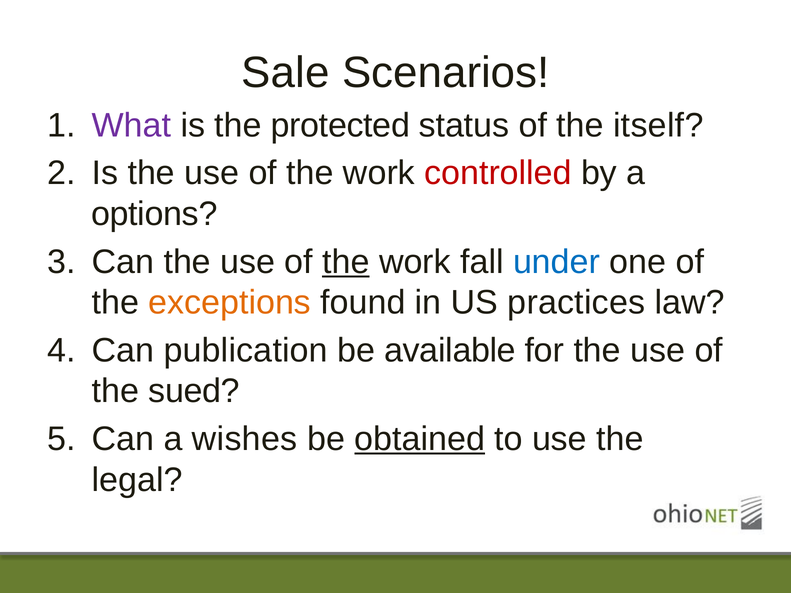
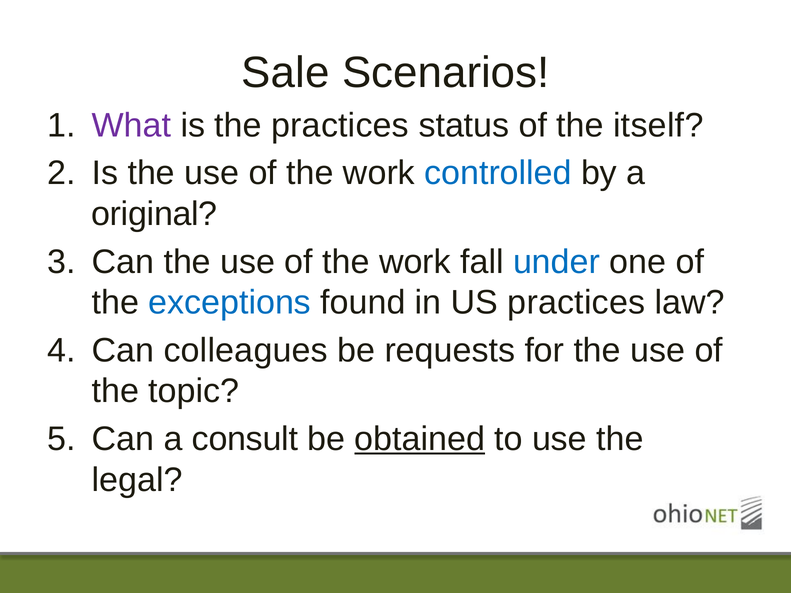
the protected: protected -> practices (340, 126)
controlled colour: red -> blue (498, 173)
options: options -> original (154, 214)
the underline: present -> none (346, 262)
exceptions colour: orange -> blue (230, 303)
publication: publication -> colleagues (246, 350)
available: available -> requests (450, 350)
sued: sued -> topic (194, 391)
wishes: wishes -> consult (245, 439)
